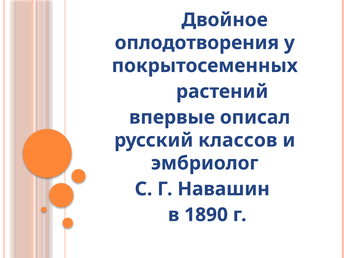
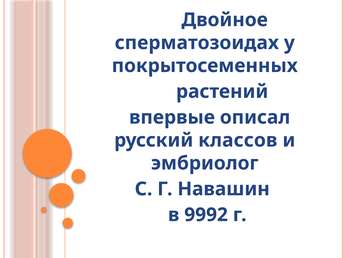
оплодотворения: оплодотворения -> сперматозоидах (197, 43)
1890: 1890 -> 9992 (206, 215)
